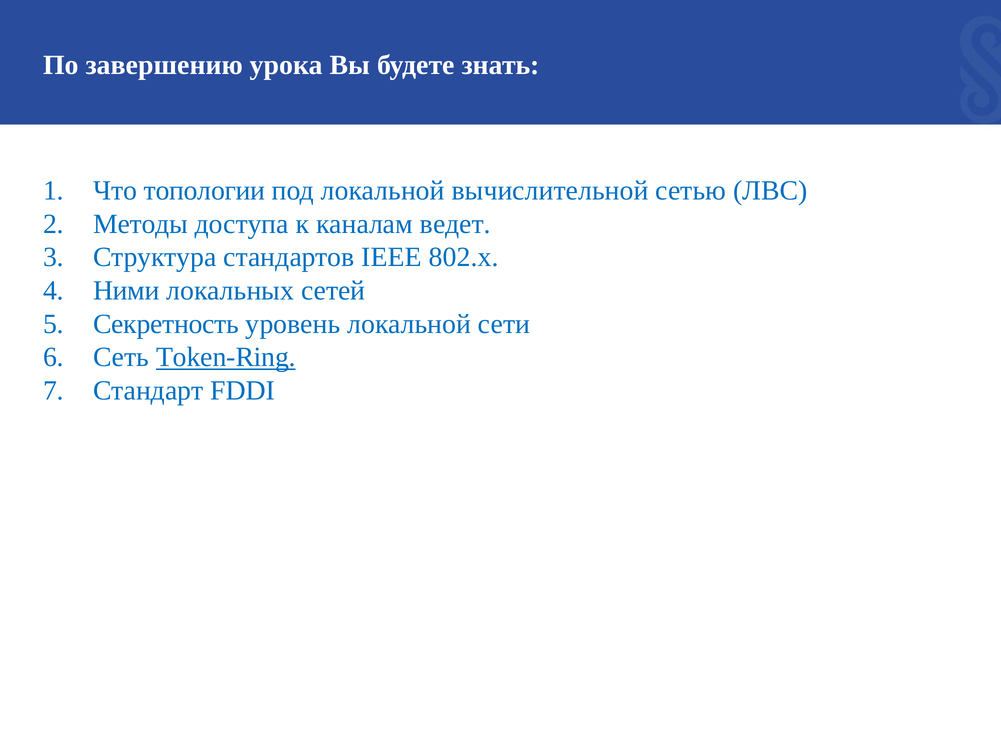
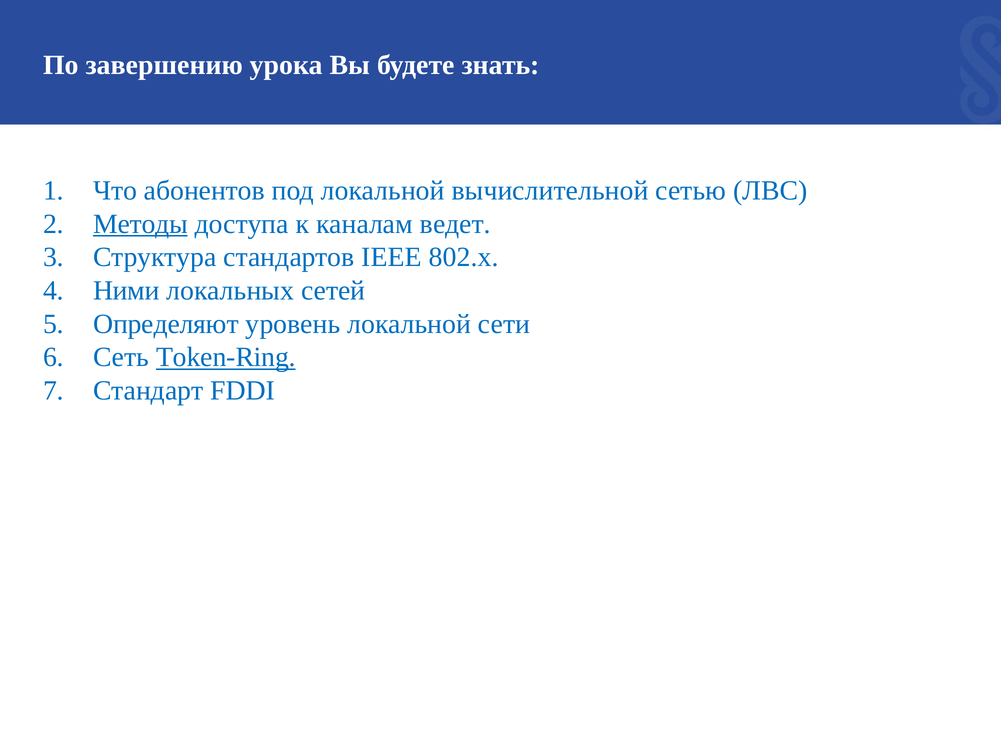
топологии: топологии -> абонентов (204, 191)
Методы underline: none -> present (140, 224)
Секретность: Секретность -> Определяют (166, 324)
